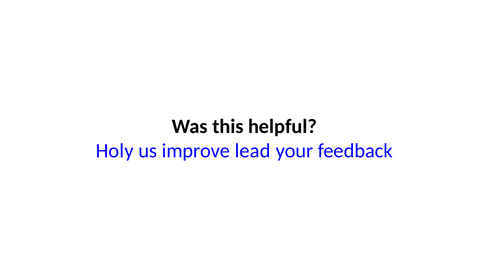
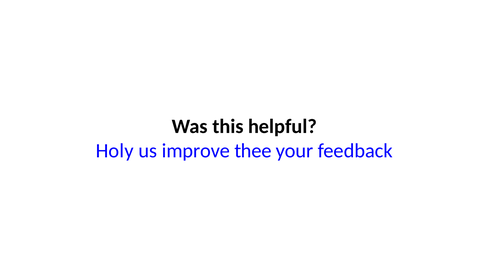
lead: lead -> thee (253, 151)
